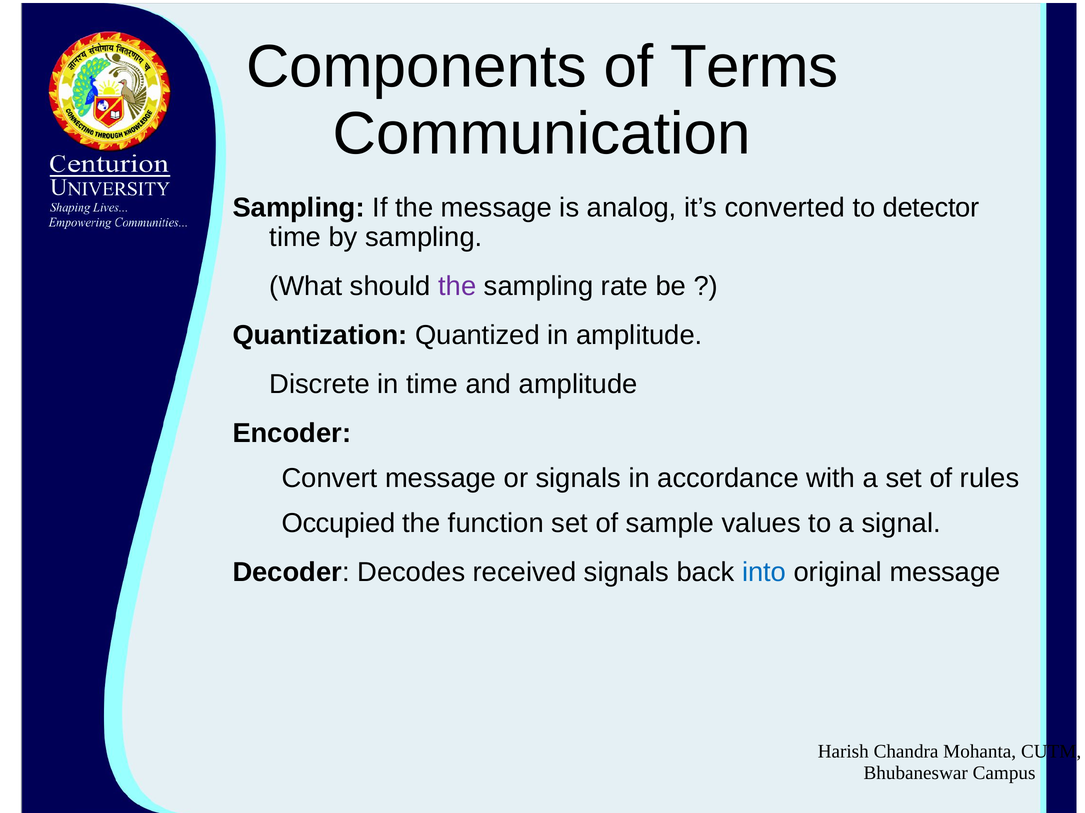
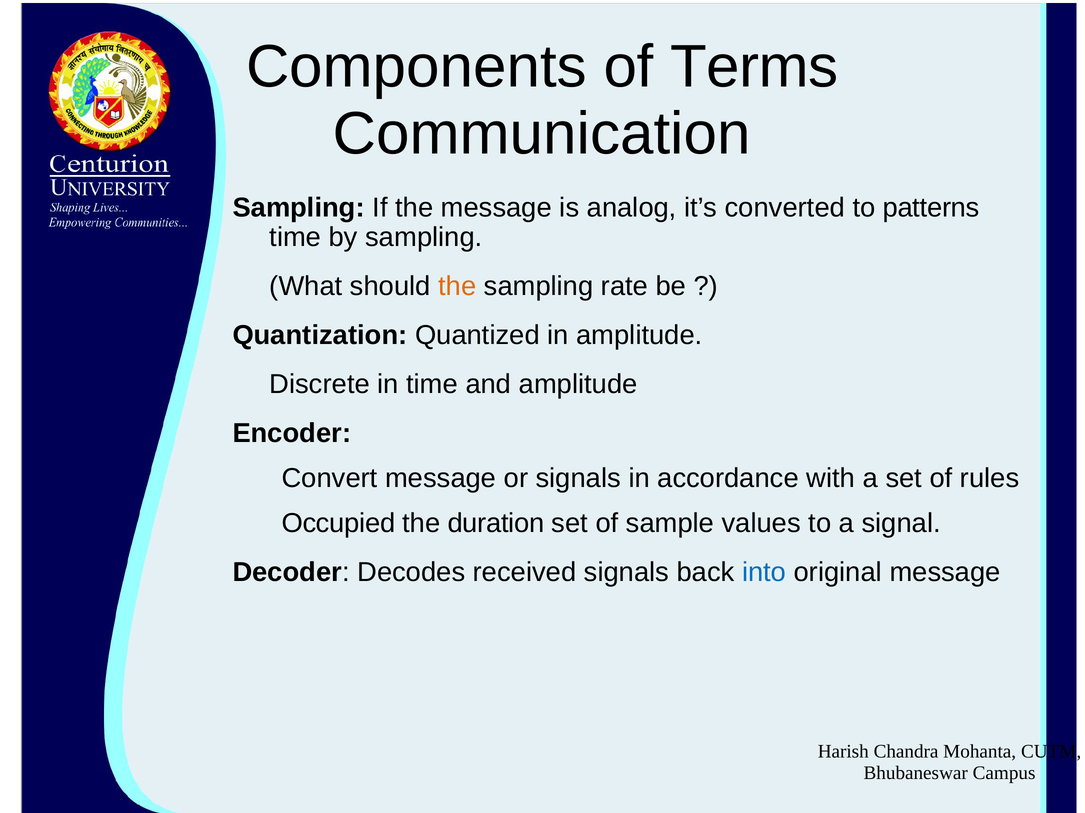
detector: detector -> patterns (931, 208)
the colour: purple -> orange (457, 287)
function: function -> duration (496, 524)
